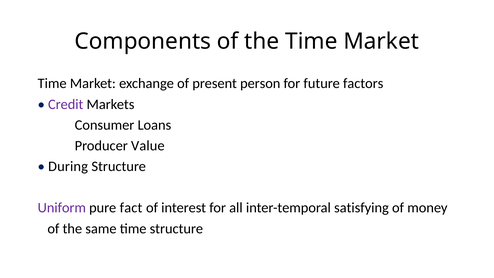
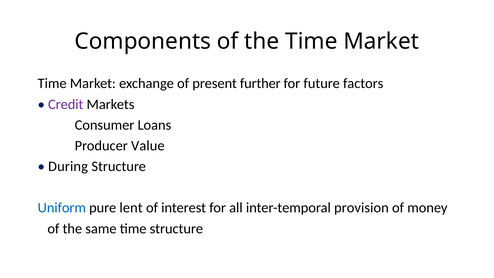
person: person -> further (260, 84)
Uniform colour: purple -> blue (62, 208)
fact: fact -> lent (131, 208)
satisfying: satisfying -> provision (361, 208)
